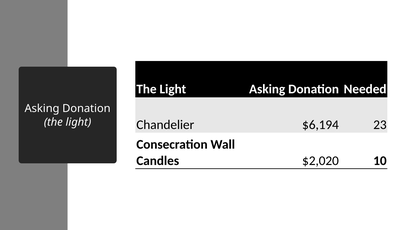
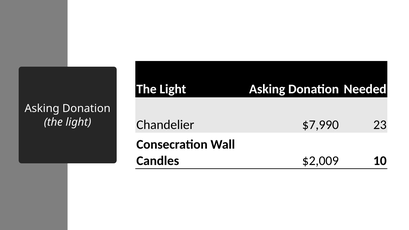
$6,194: $6,194 -> $7,990 (320, 125)
$2,020: $2,020 -> $2,009 (320, 161)
